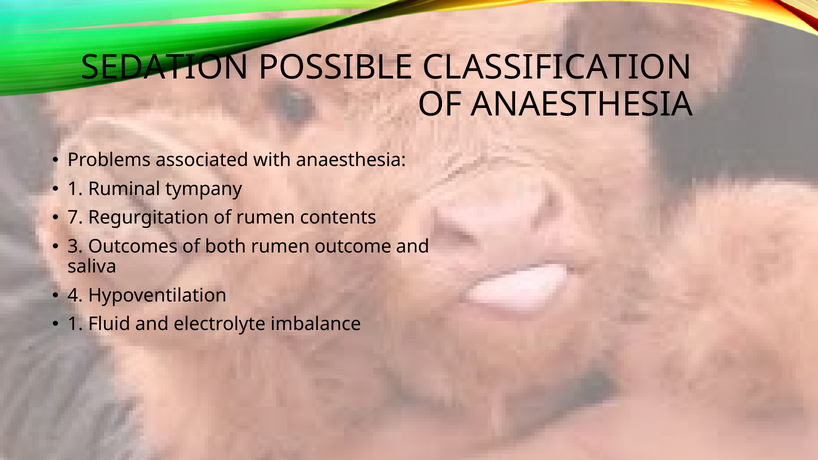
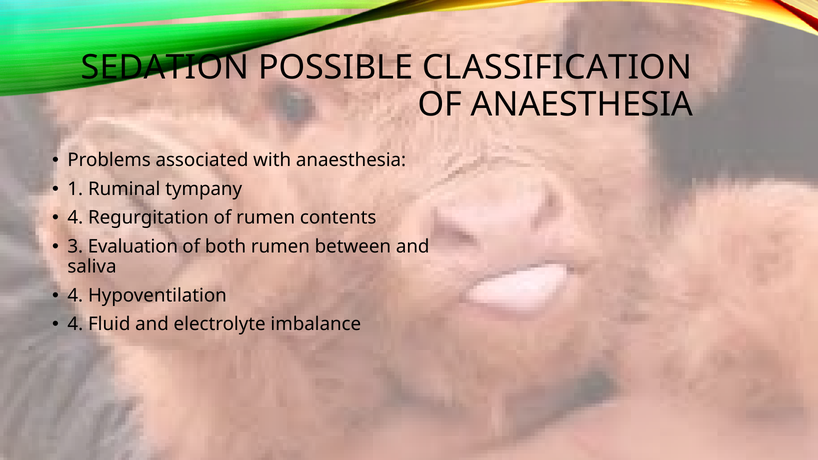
7: 7 -> 4 (75, 218)
Outcomes: Outcomes -> Evaluation (133, 247)
outcome: outcome -> between (353, 247)
1: 1 -> 4 (75, 324)
